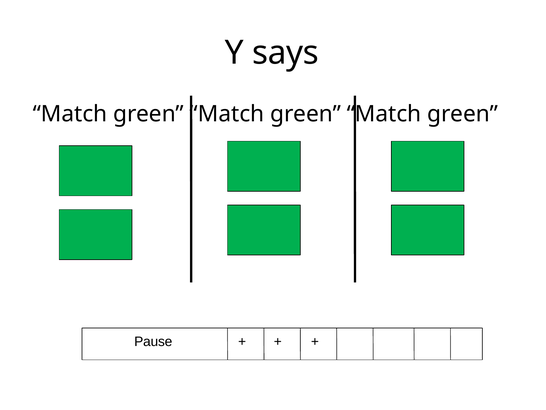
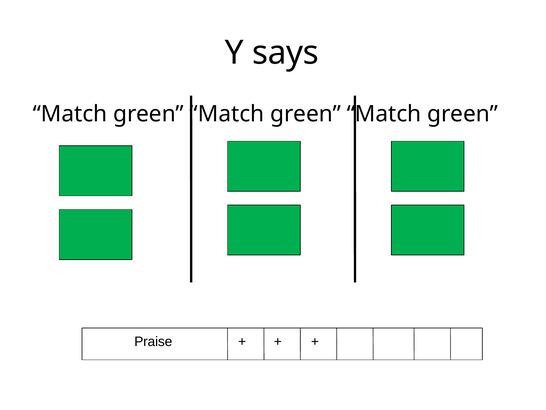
Pause: Pause -> Praise (153, 341)
